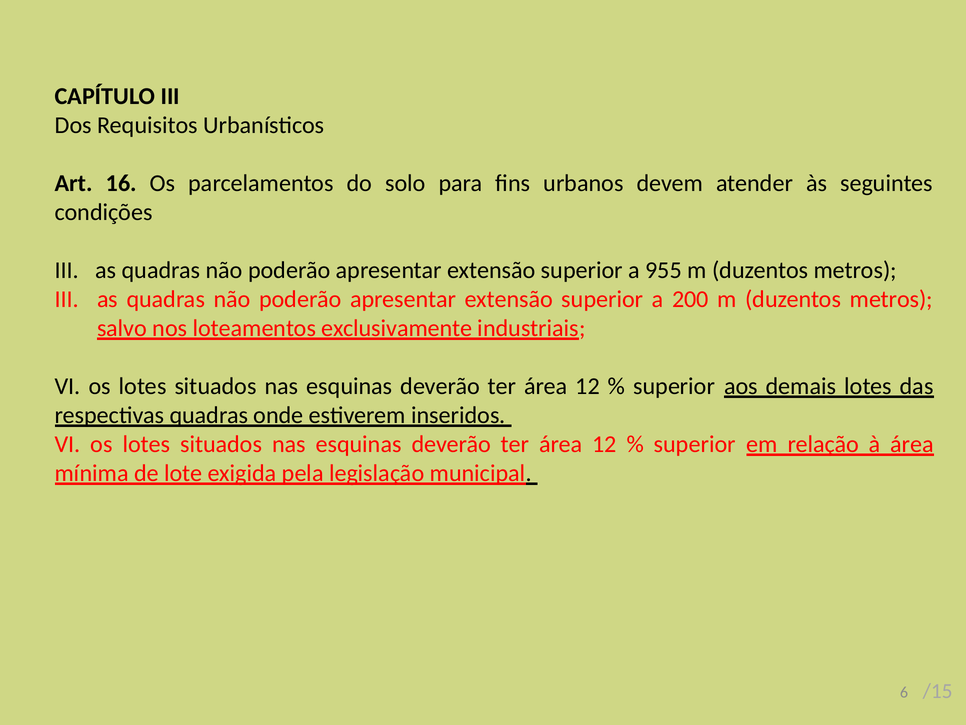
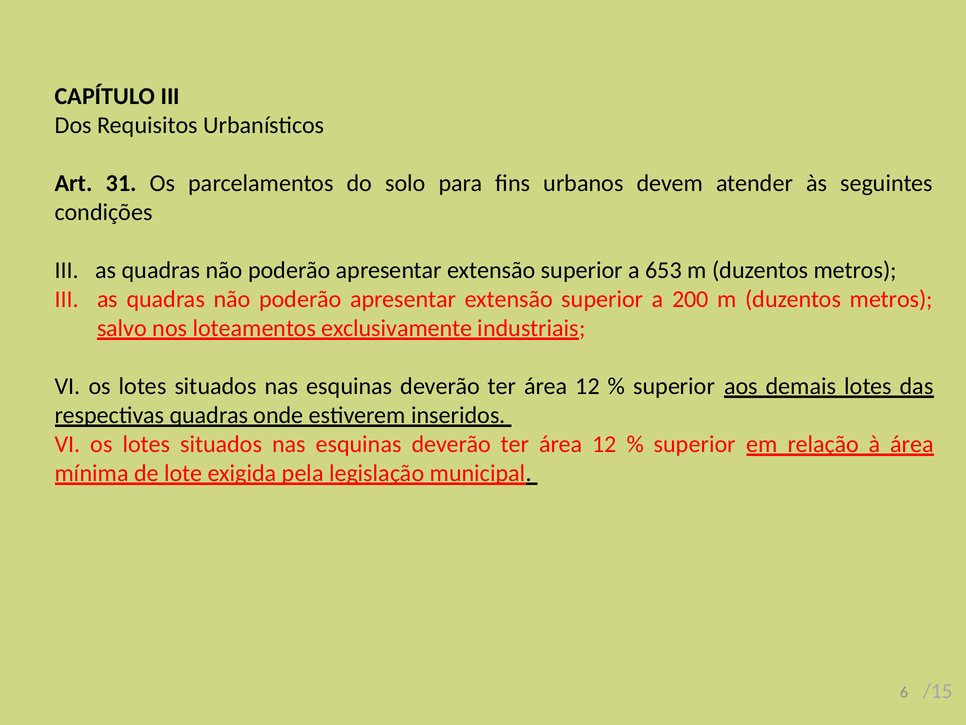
16: 16 -> 31 (121, 183)
955: 955 -> 653 (664, 270)
